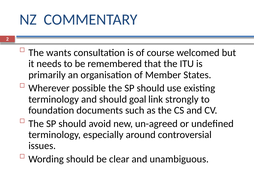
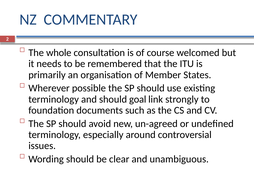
wants: wants -> whole (59, 53)
